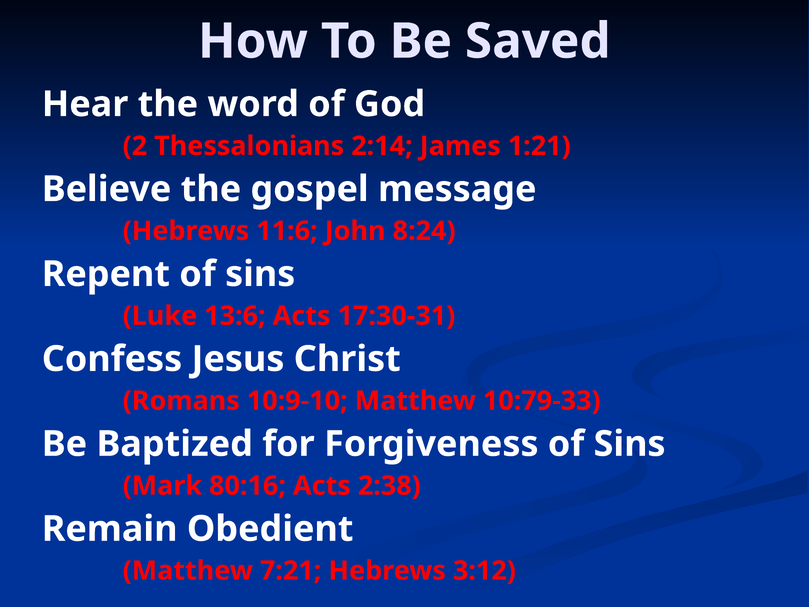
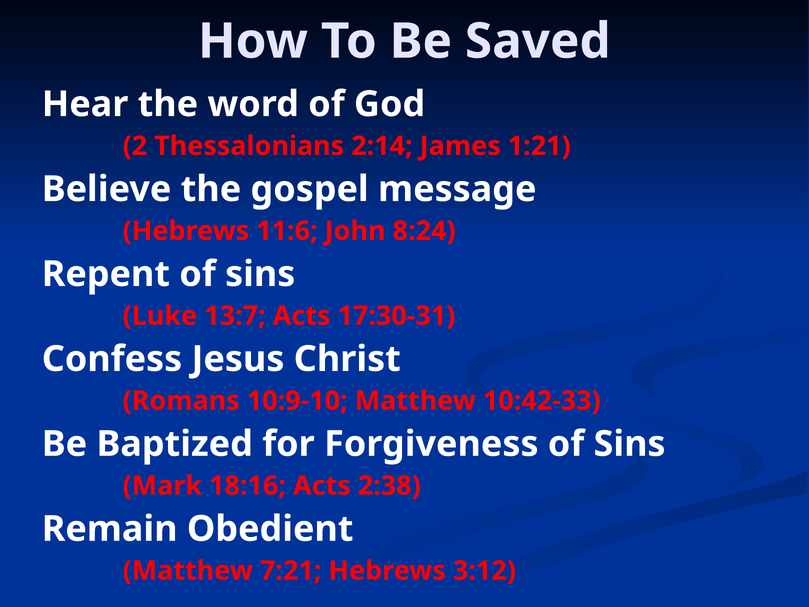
13:6: 13:6 -> 13:7 (235, 316)
10:79-33: 10:79-33 -> 10:42-33 (542, 401)
80:16: 80:16 -> 18:16 (248, 486)
